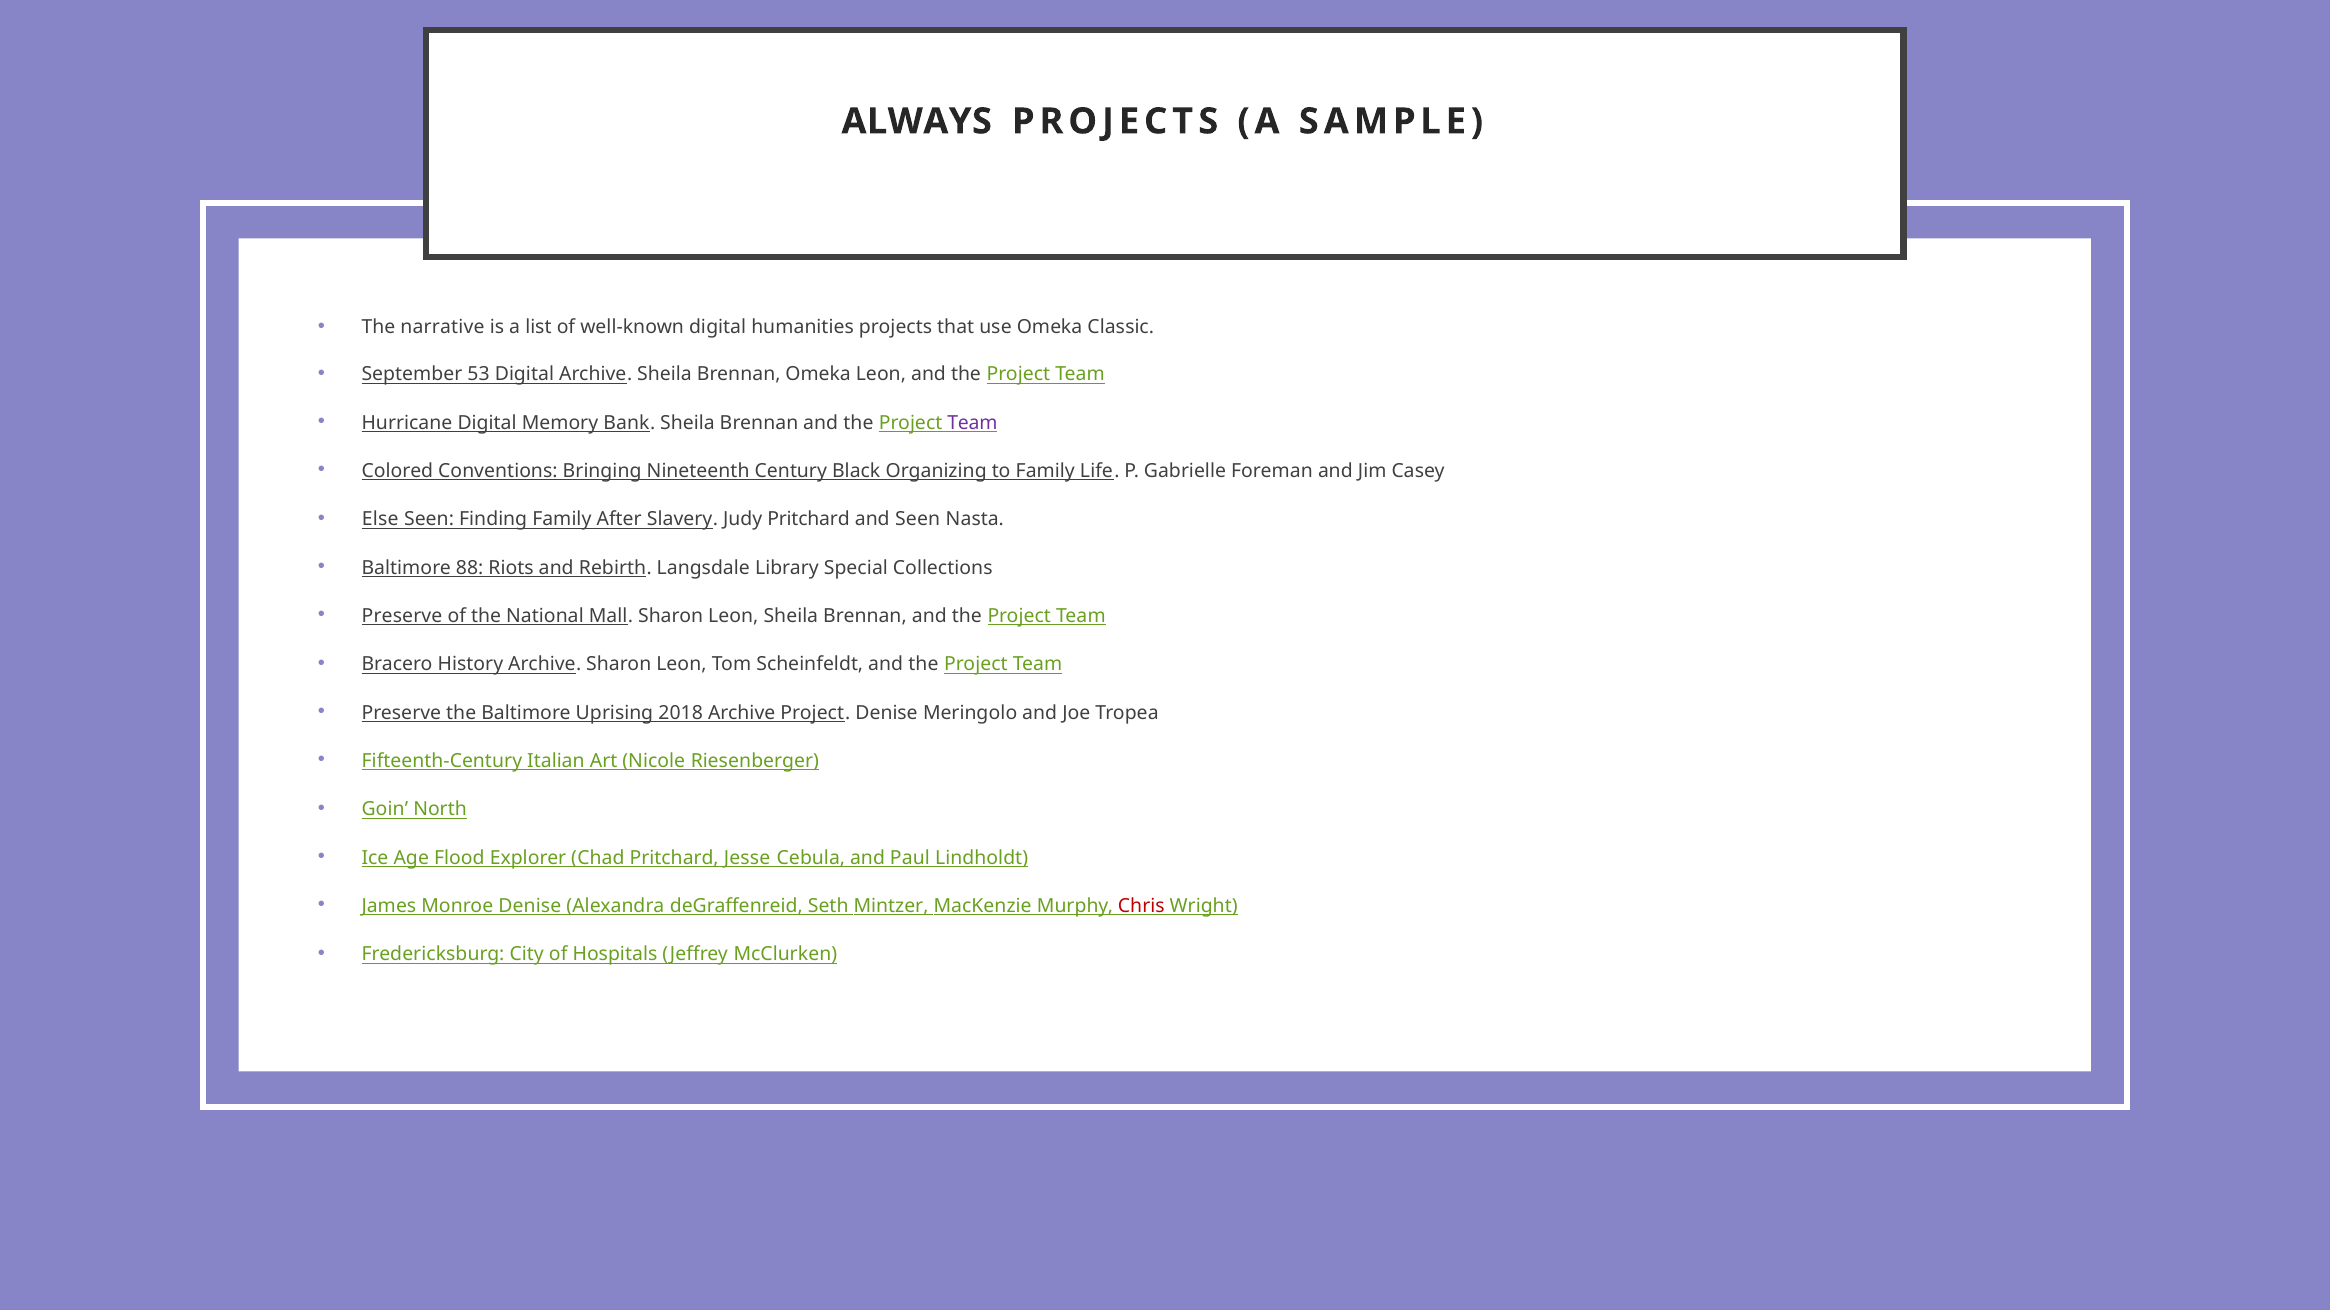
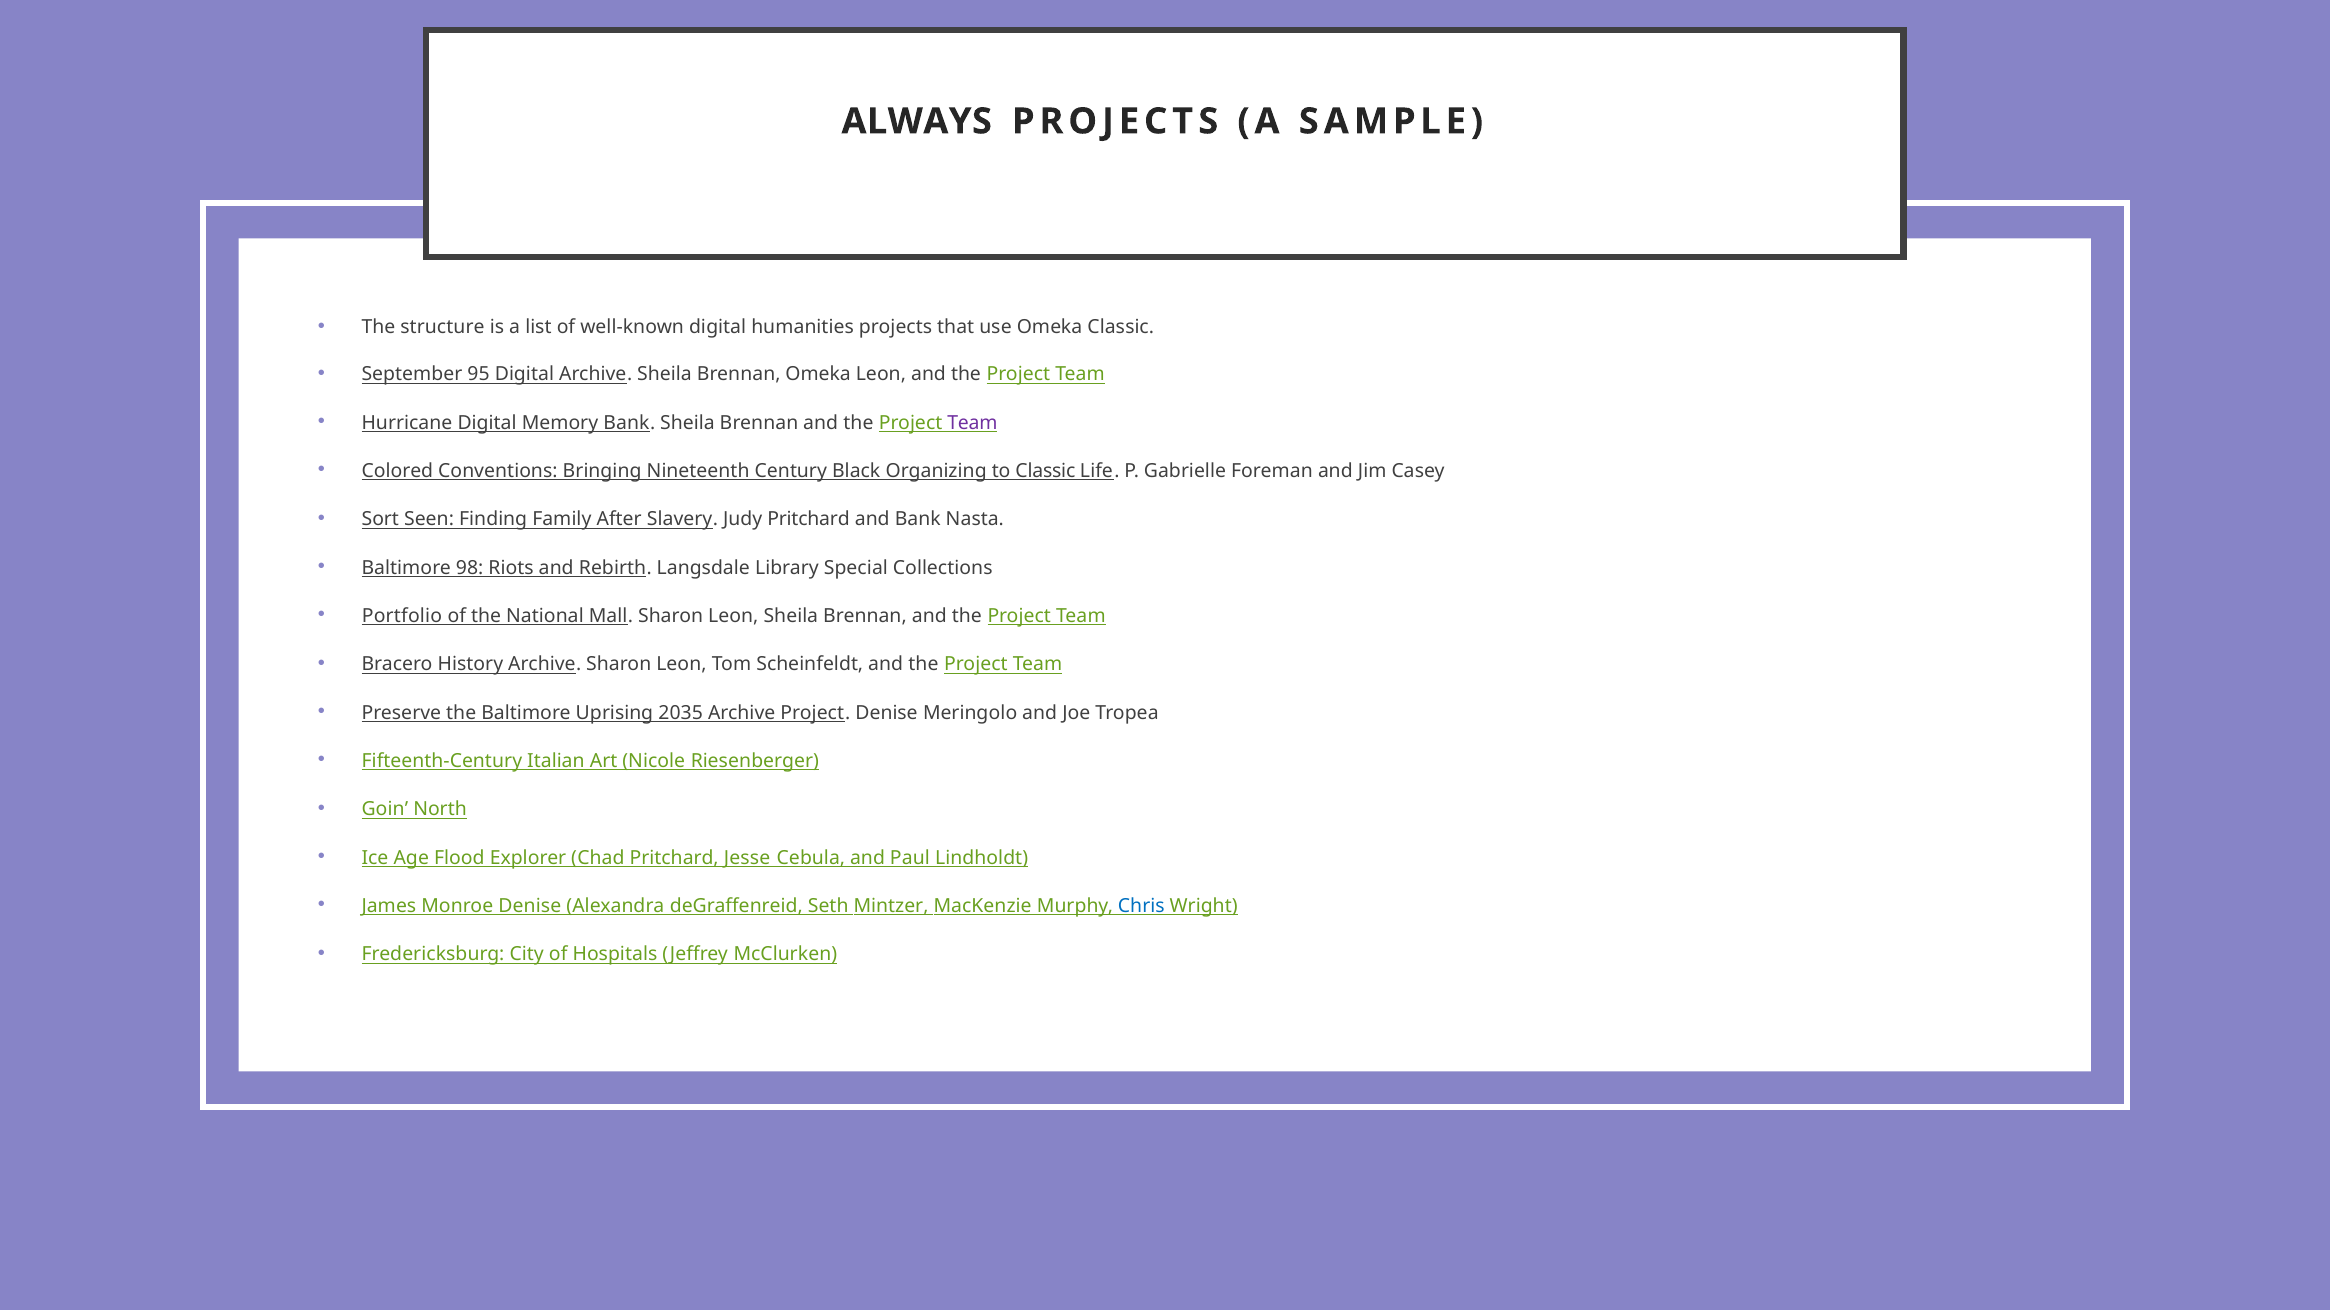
narrative: narrative -> structure (442, 327)
53: 53 -> 95 (479, 375)
to Family: Family -> Classic (1045, 471)
Else: Else -> Sort (380, 520)
and Seen: Seen -> Bank (918, 520)
88: 88 -> 98 (470, 568)
Preserve: Preserve -> Portfolio (402, 616)
2018: 2018 -> 2035 (681, 713)
Chris colour: red -> blue (1141, 907)
